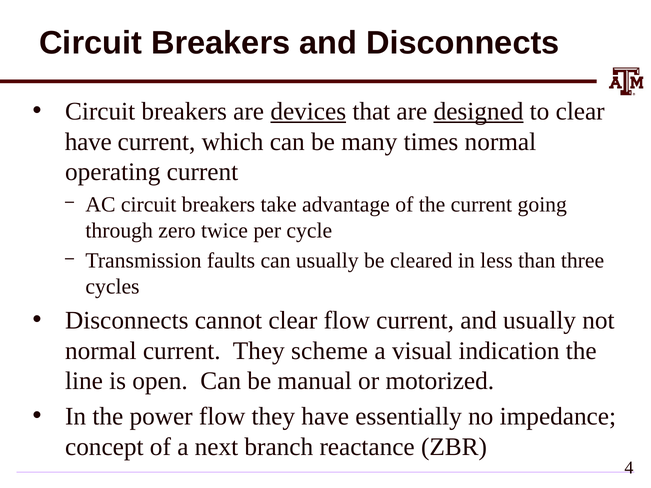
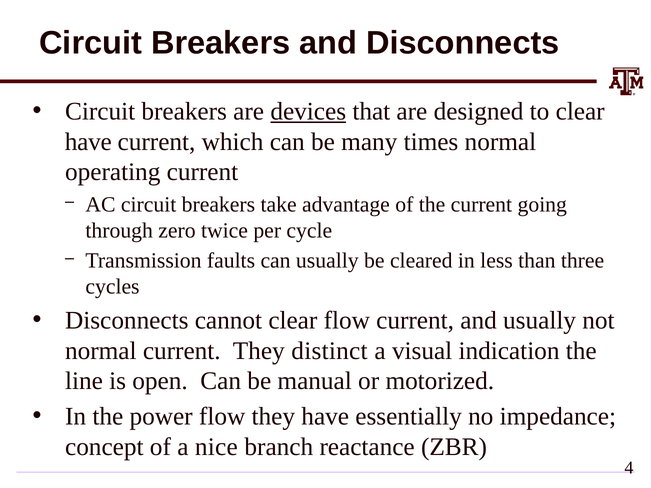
designed underline: present -> none (479, 111)
scheme: scheme -> distinct (329, 351)
next: next -> nice (216, 447)
